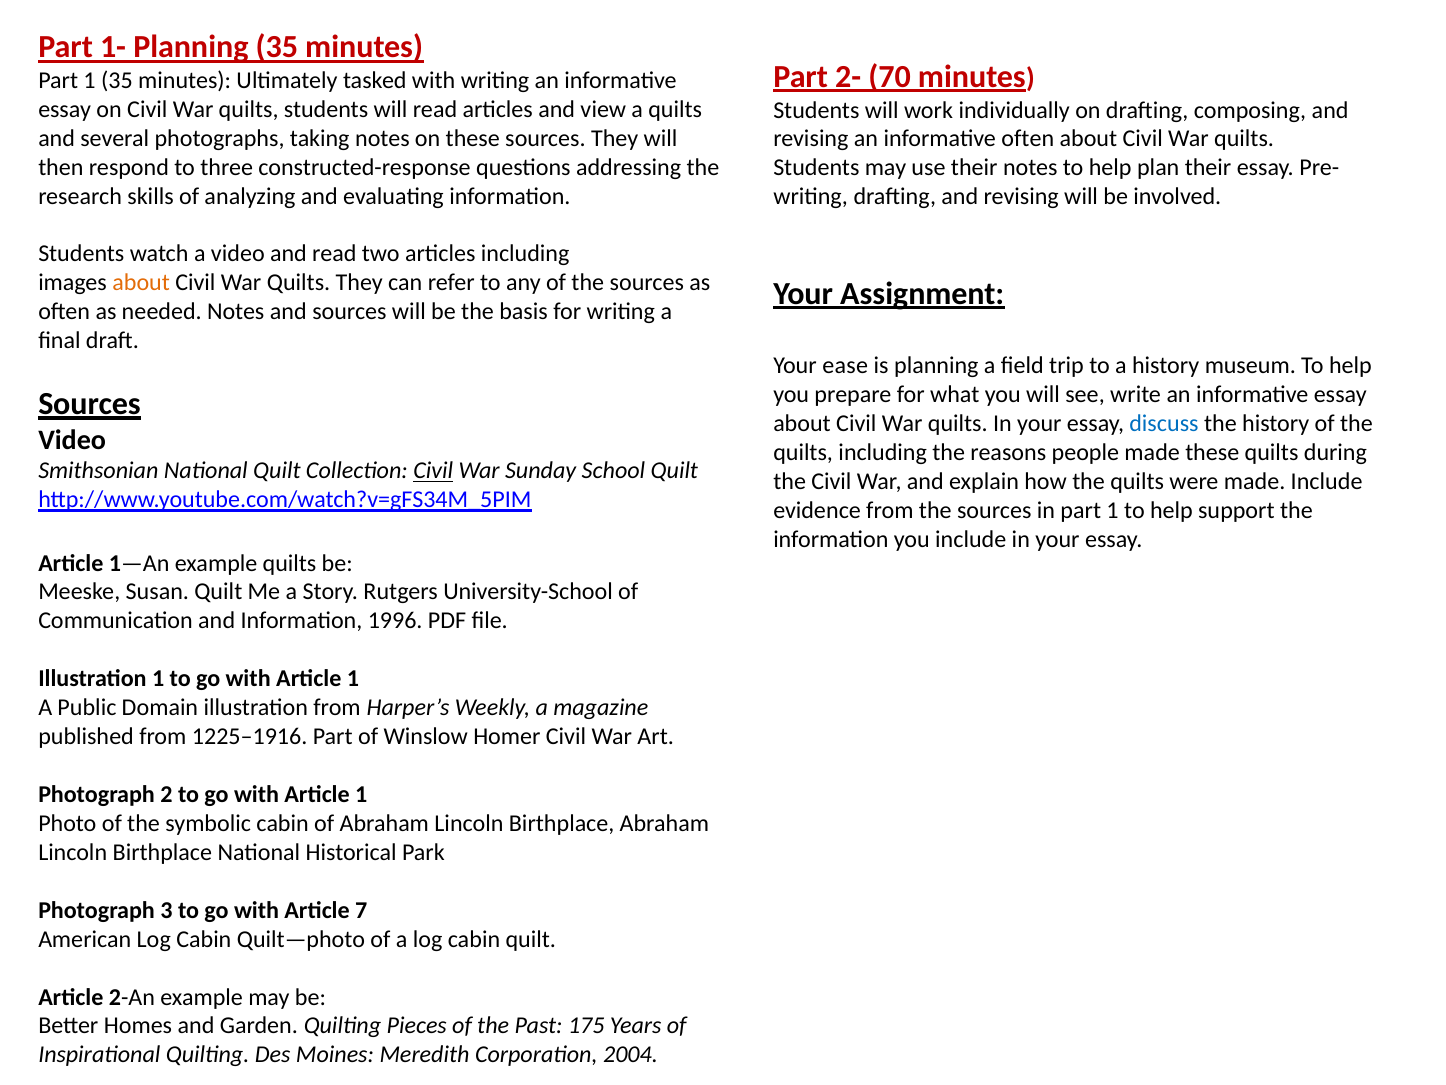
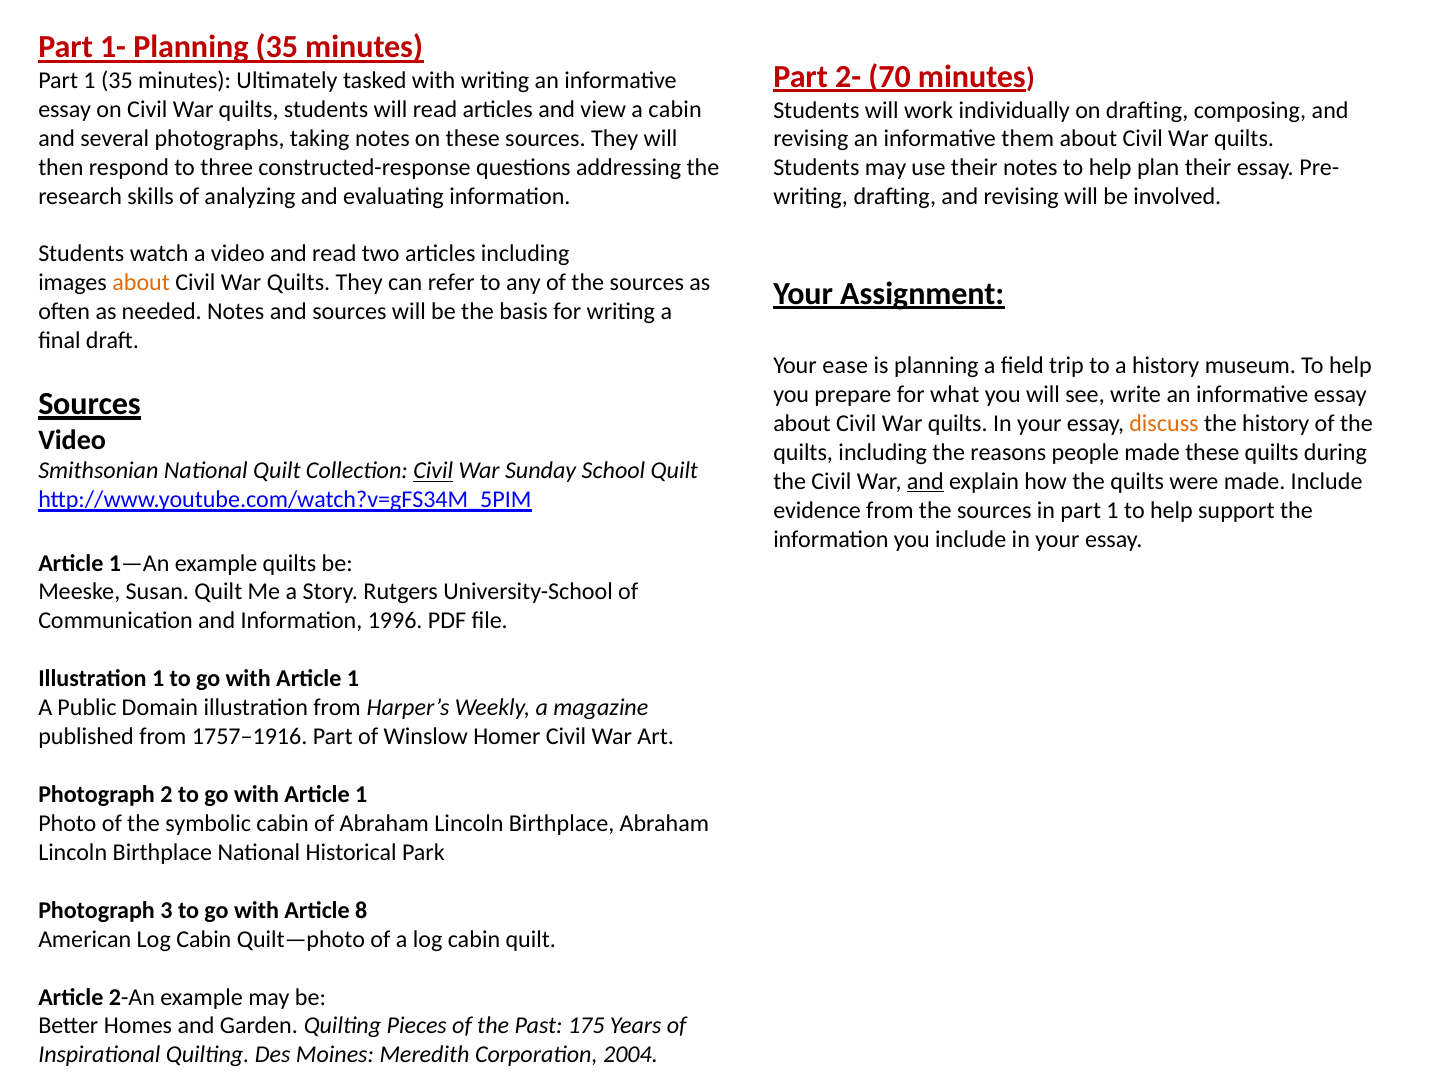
a quilts: quilts -> cabin (675, 109)
informative often: often -> them (1028, 139)
discuss colour: blue -> orange (1164, 423)
and underline: none -> present (925, 481)
1225–1916: 1225–1916 -> 1757–1916 (250, 736)
7: 7 -> 8 (361, 910)
